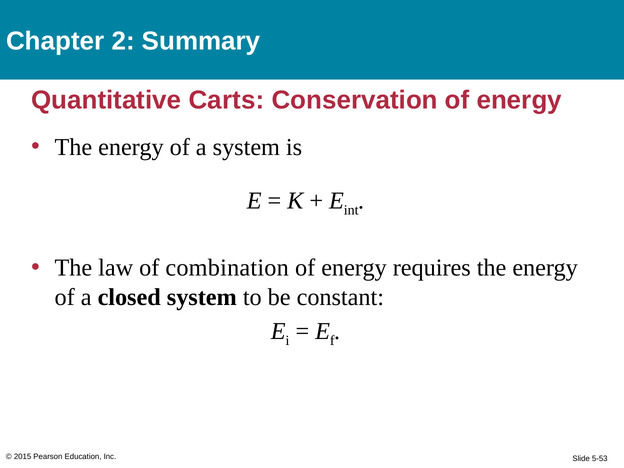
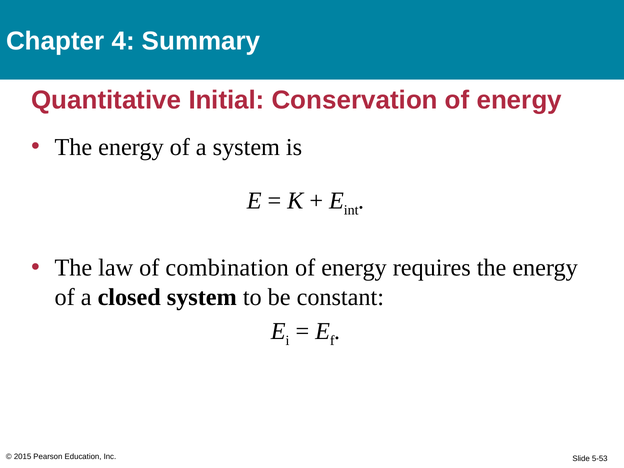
2: 2 -> 4 (123, 41)
Carts: Carts -> Initial (227, 100)
